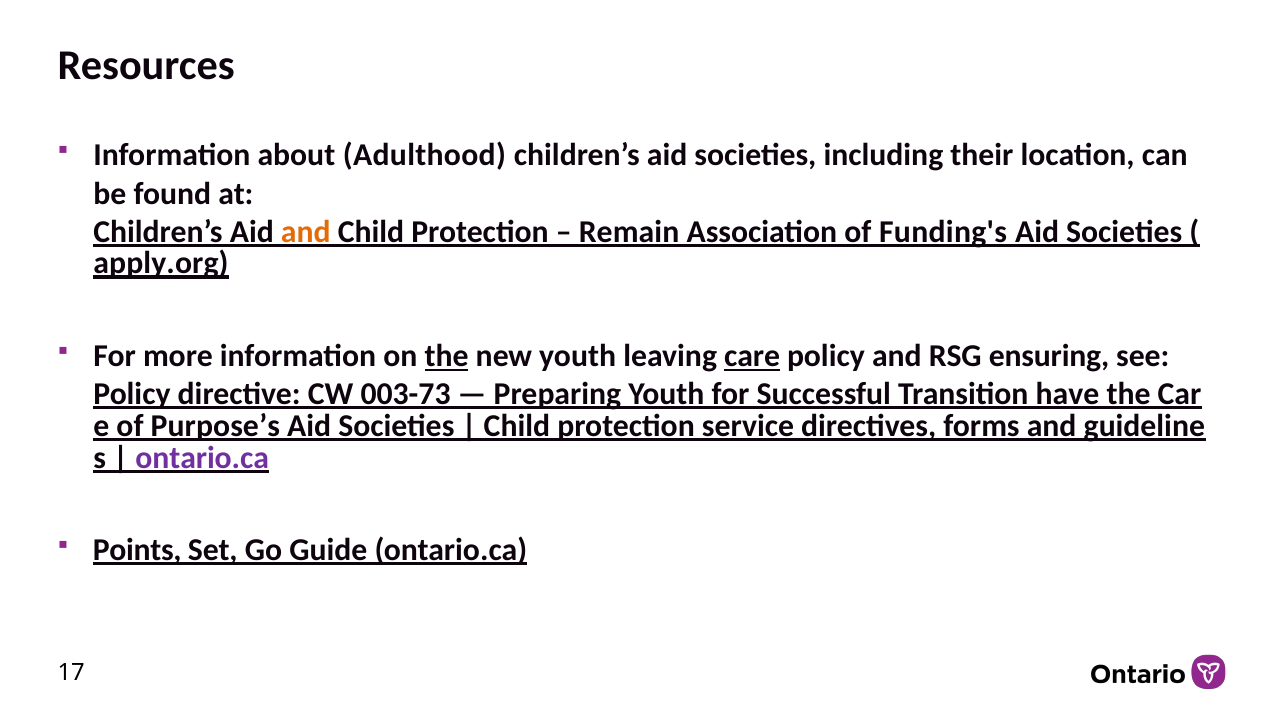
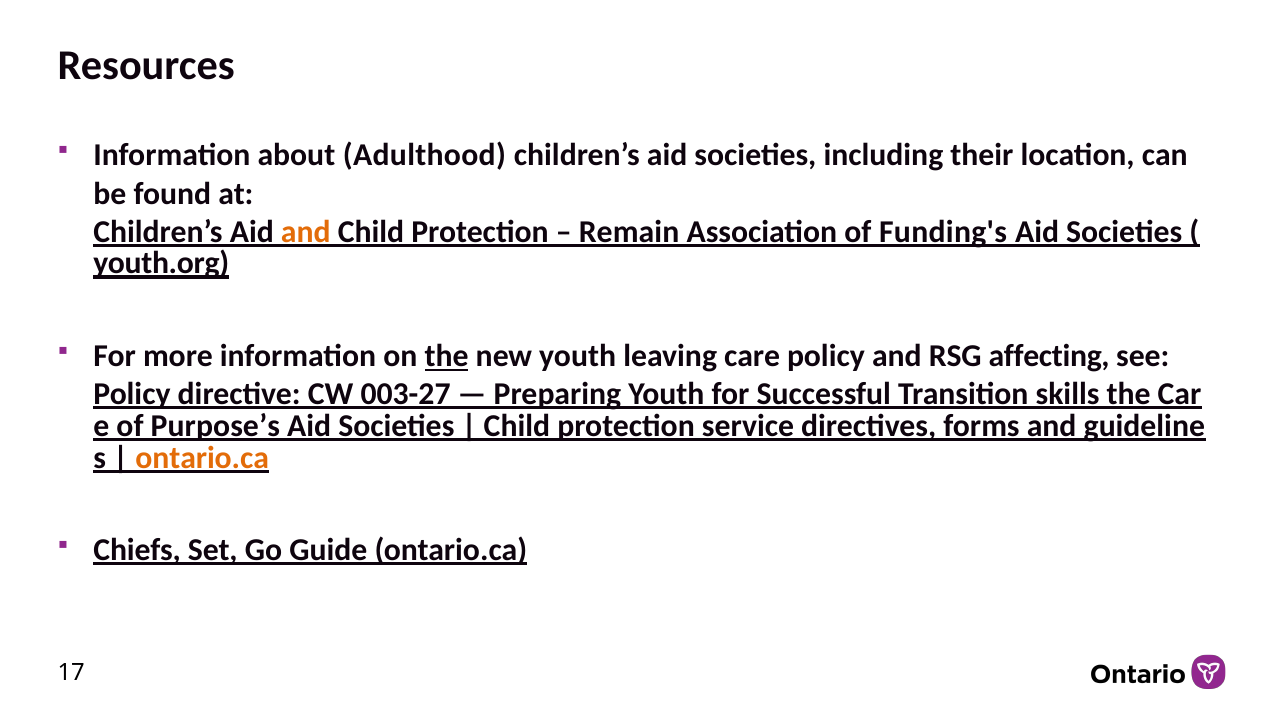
apply.org: apply.org -> youth.org (161, 263)
care underline: present -> none (752, 356)
ensuring: ensuring -> affecting (1049, 356)
003-73: 003-73 -> 003-27 (406, 394)
have: have -> skills (1068, 394)
ontario.ca colour: purple -> orange (202, 457)
Points: Points -> Chiefs (137, 550)
